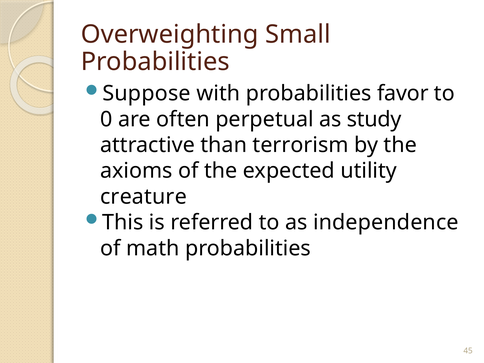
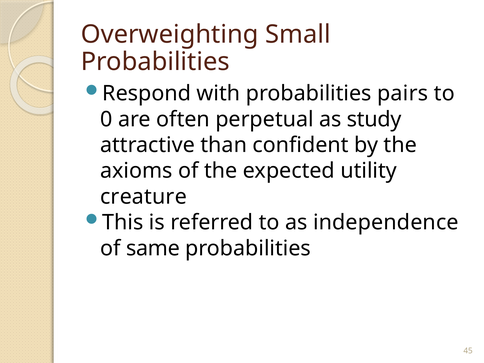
Suppose: Suppose -> Respond (147, 93)
favor: favor -> pairs (403, 93)
terrorism: terrorism -> confident (301, 145)
math: math -> same (153, 248)
